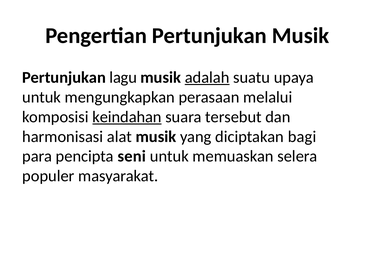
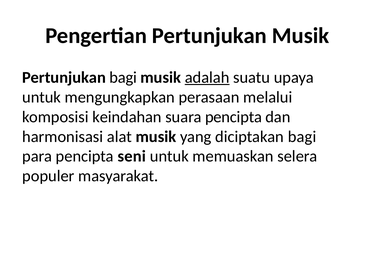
Pertunjukan lagu: lagu -> bagi (123, 78)
keindahan underline: present -> none (127, 117)
suara tersebut: tersebut -> pencipta (234, 117)
